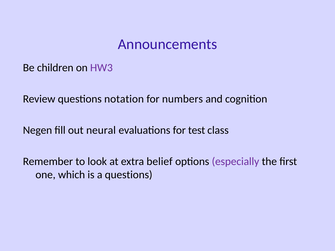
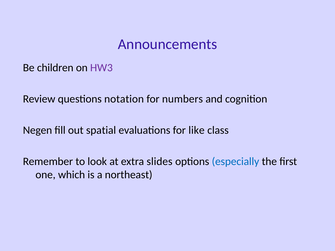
neural: neural -> spatial (101, 130)
test: test -> like (197, 130)
belief: belief -> slides (160, 162)
especially colour: purple -> blue (235, 162)
a questions: questions -> northeast (129, 175)
